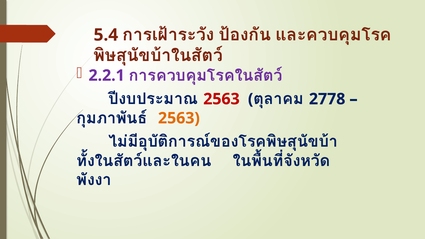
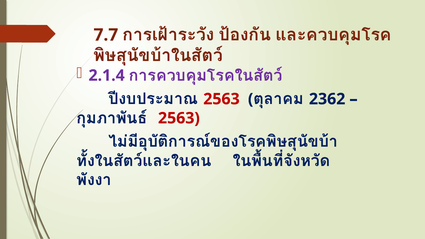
5.4: 5.4 -> 7.7 (106, 35)
2.2.1: 2.2.1 -> 2.1.4 (107, 76)
2778: 2778 -> 2362 (327, 99)
2563 colour: orange -> red (179, 118)
